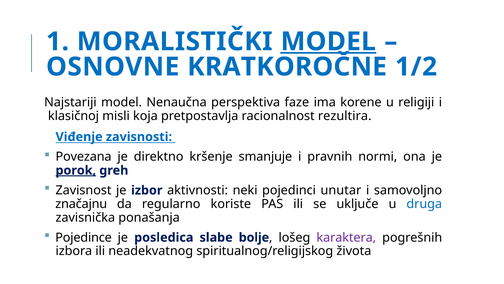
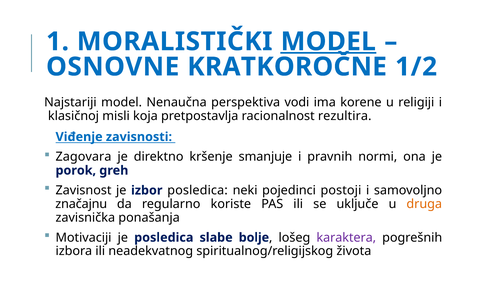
faze: faze -> vodi (297, 102)
Povezana: Povezana -> Zagovara (83, 157)
porok underline: present -> none (76, 170)
izbor aktivnosti: aktivnosti -> posledica (198, 190)
unutar: unutar -> postoji (341, 190)
druga colour: blue -> orange (424, 204)
Pojedince: Pojedince -> Motivaciji (84, 237)
